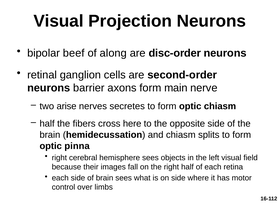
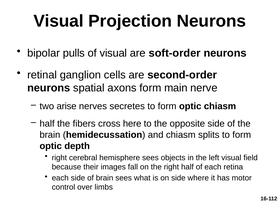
beef: beef -> pulls (74, 53)
of along: along -> visual (113, 53)
disc-order: disc-order -> soft-order (175, 53)
barrier: barrier -> spatial (89, 88)
pinna: pinna -> depth (77, 146)
